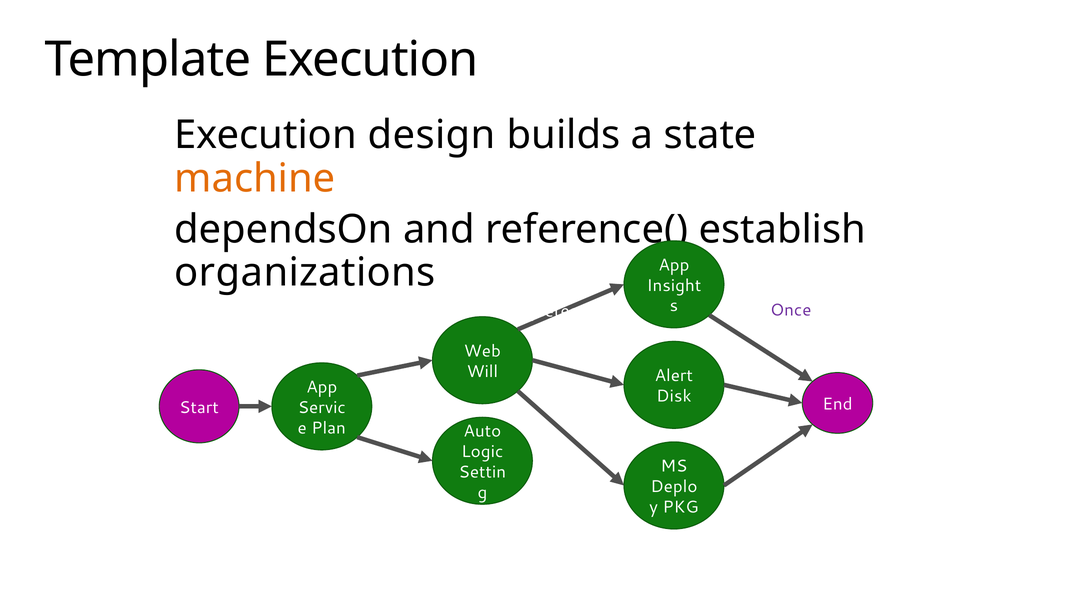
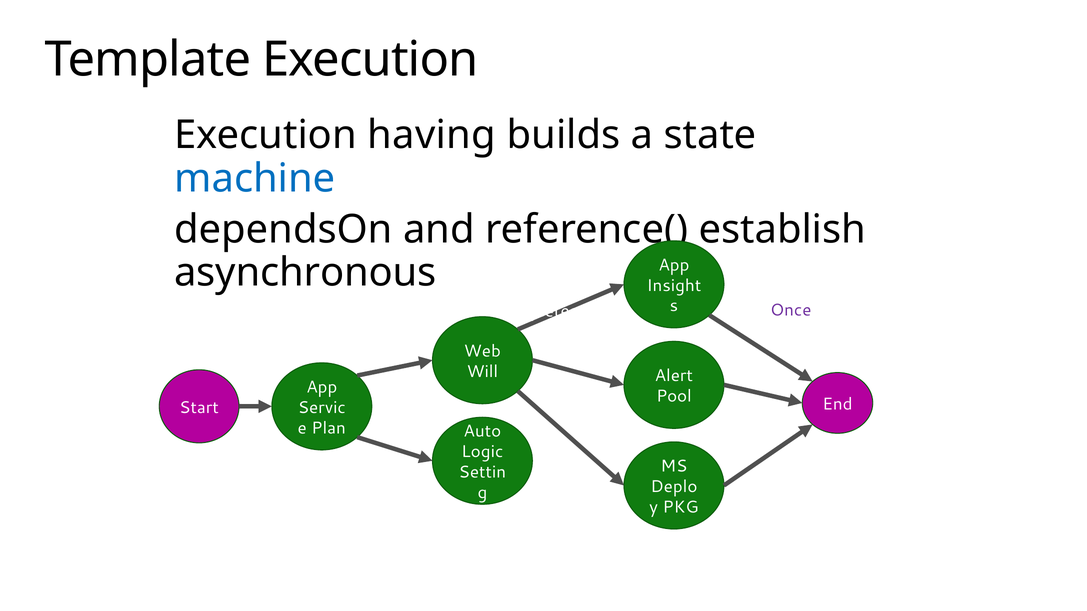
design: design -> having (432, 135)
machine colour: orange -> blue (255, 179)
organizations: organizations -> asynchronous (305, 273)
Disk: Disk -> Pool (674, 397)
